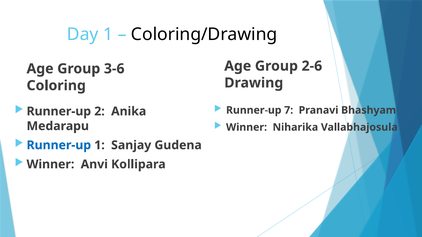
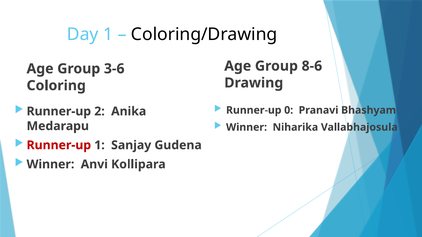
2-6: 2-6 -> 8-6 (312, 66)
7: 7 -> 0 (289, 110)
Runner-up colour: blue -> red (59, 145)
